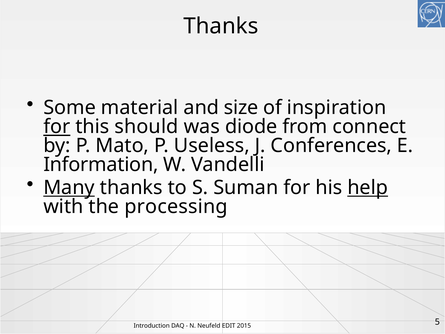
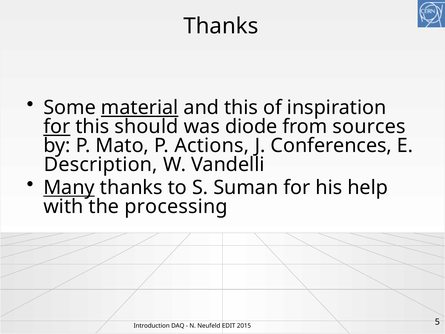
material underline: none -> present (140, 108)
and size: size -> this (241, 108)
connect: connect -> sources (369, 127)
Useless: Useless -> Actions (212, 146)
Information: Information -> Description (101, 165)
help underline: present -> none (368, 188)
